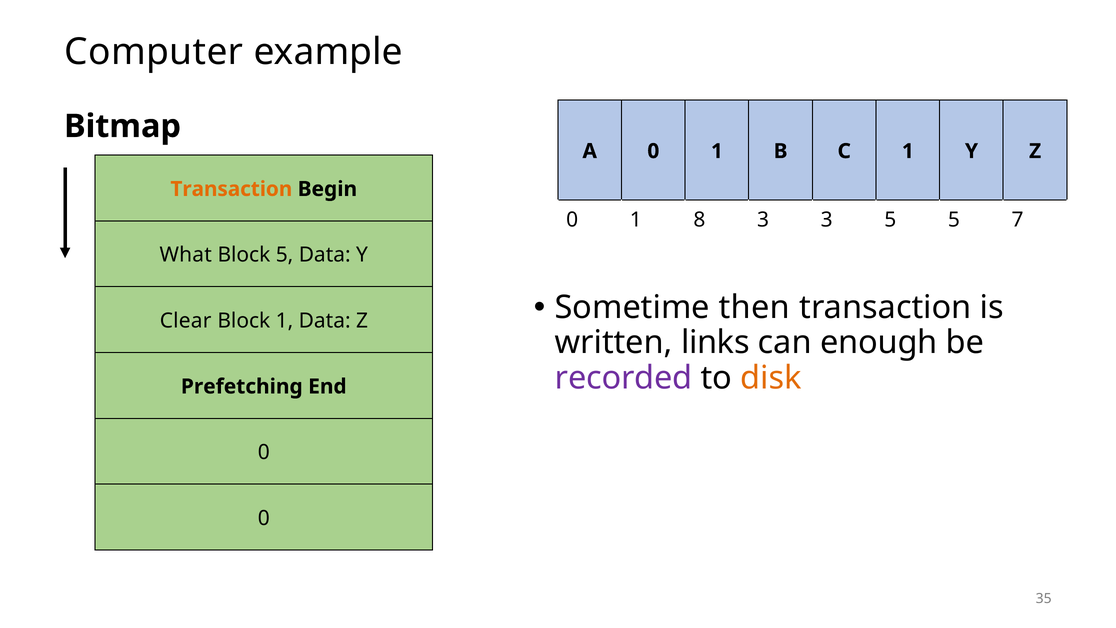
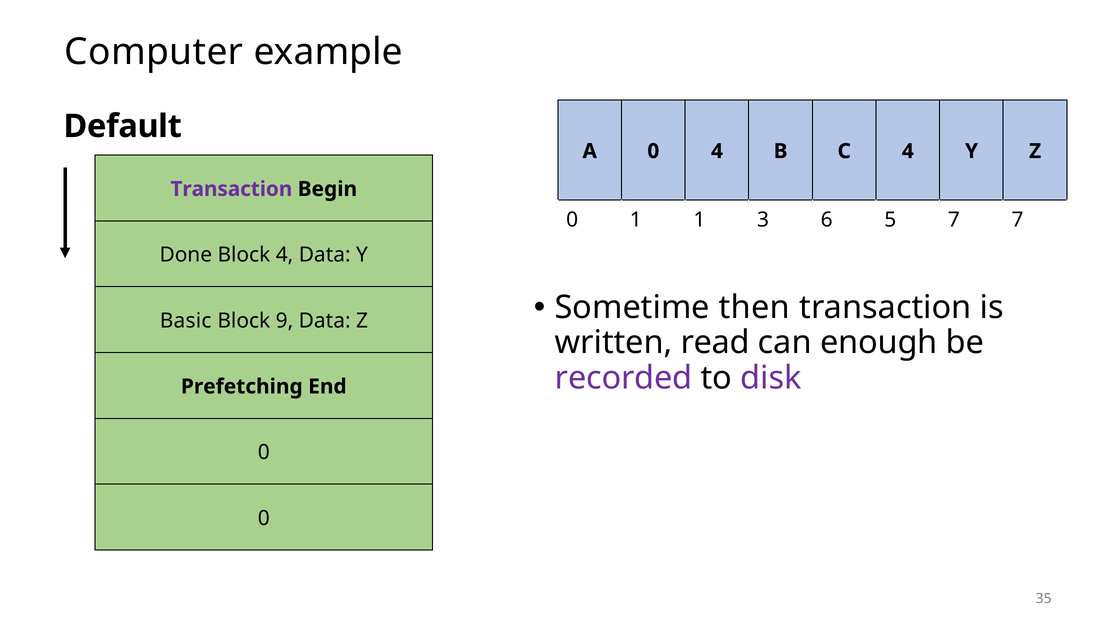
Bitmap: Bitmap -> Default (123, 126)
A 0 1: 1 -> 4 (717, 151)
C 1: 1 -> 4 (908, 151)
Transaction colour: orange -> purple (231, 189)
1 8: 8 -> 1 (699, 220)
3 3: 3 -> 6 (827, 220)
5 5: 5 -> 7 (954, 220)
What: What -> Done (186, 255)
Block 5: 5 -> 4 (285, 255)
Clear: Clear -> Basic (186, 321)
Block 1: 1 -> 9 (285, 321)
links: links -> read (715, 343)
disk colour: orange -> purple (771, 378)
